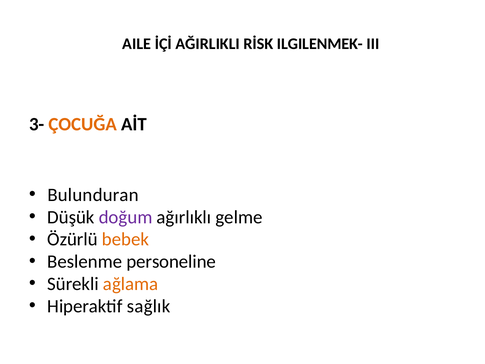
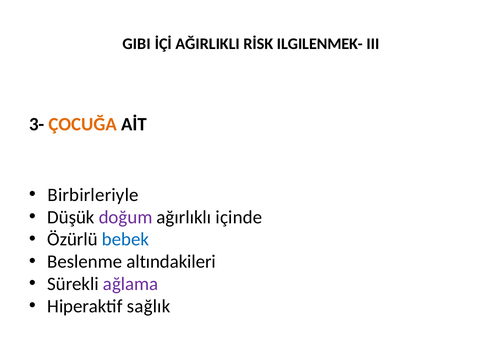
AILE: AILE -> GIBI (137, 44)
Bulunduran: Bulunduran -> Birbirleriyle (93, 195)
gelme: gelme -> içinde (239, 217)
bebek colour: orange -> blue (126, 239)
personeline: personeline -> altındakileri (171, 261)
ağlama colour: orange -> purple (131, 284)
